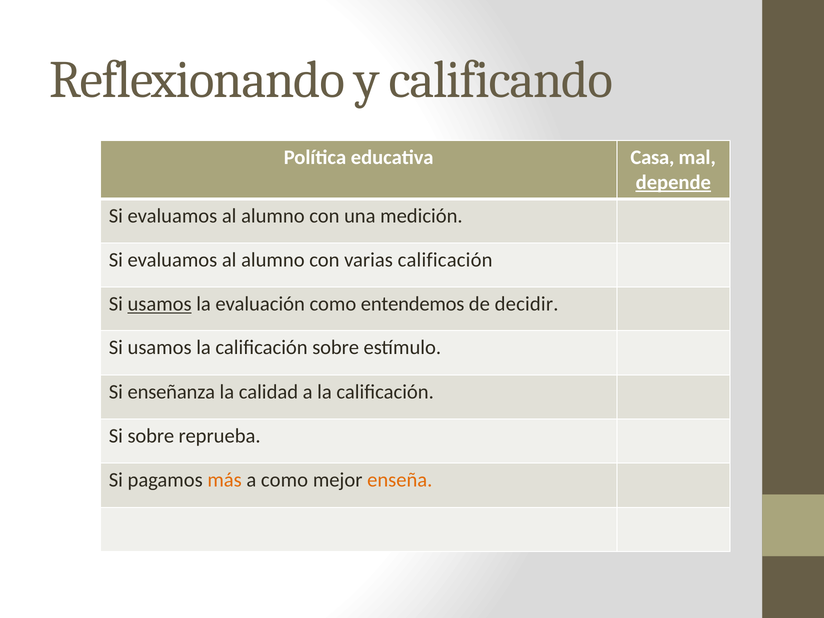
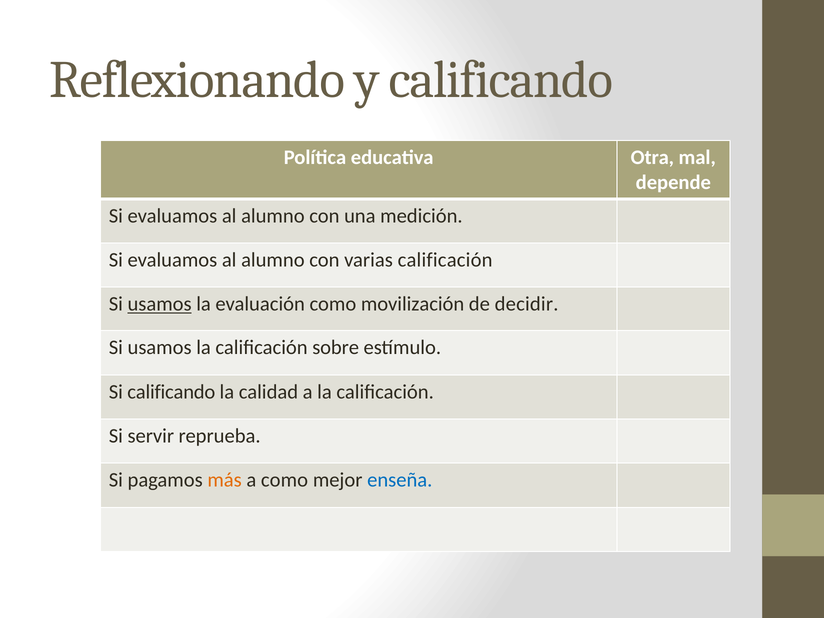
Casa: Casa -> Otra (652, 157)
depende underline: present -> none (673, 182)
entendemos: entendemos -> movilización (413, 304)
Si enseñanza: enseñanza -> calificando (171, 392)
Si sobre: sobre -> servir (151, 436)
enseña colour: orange -> blue (400, 480)
